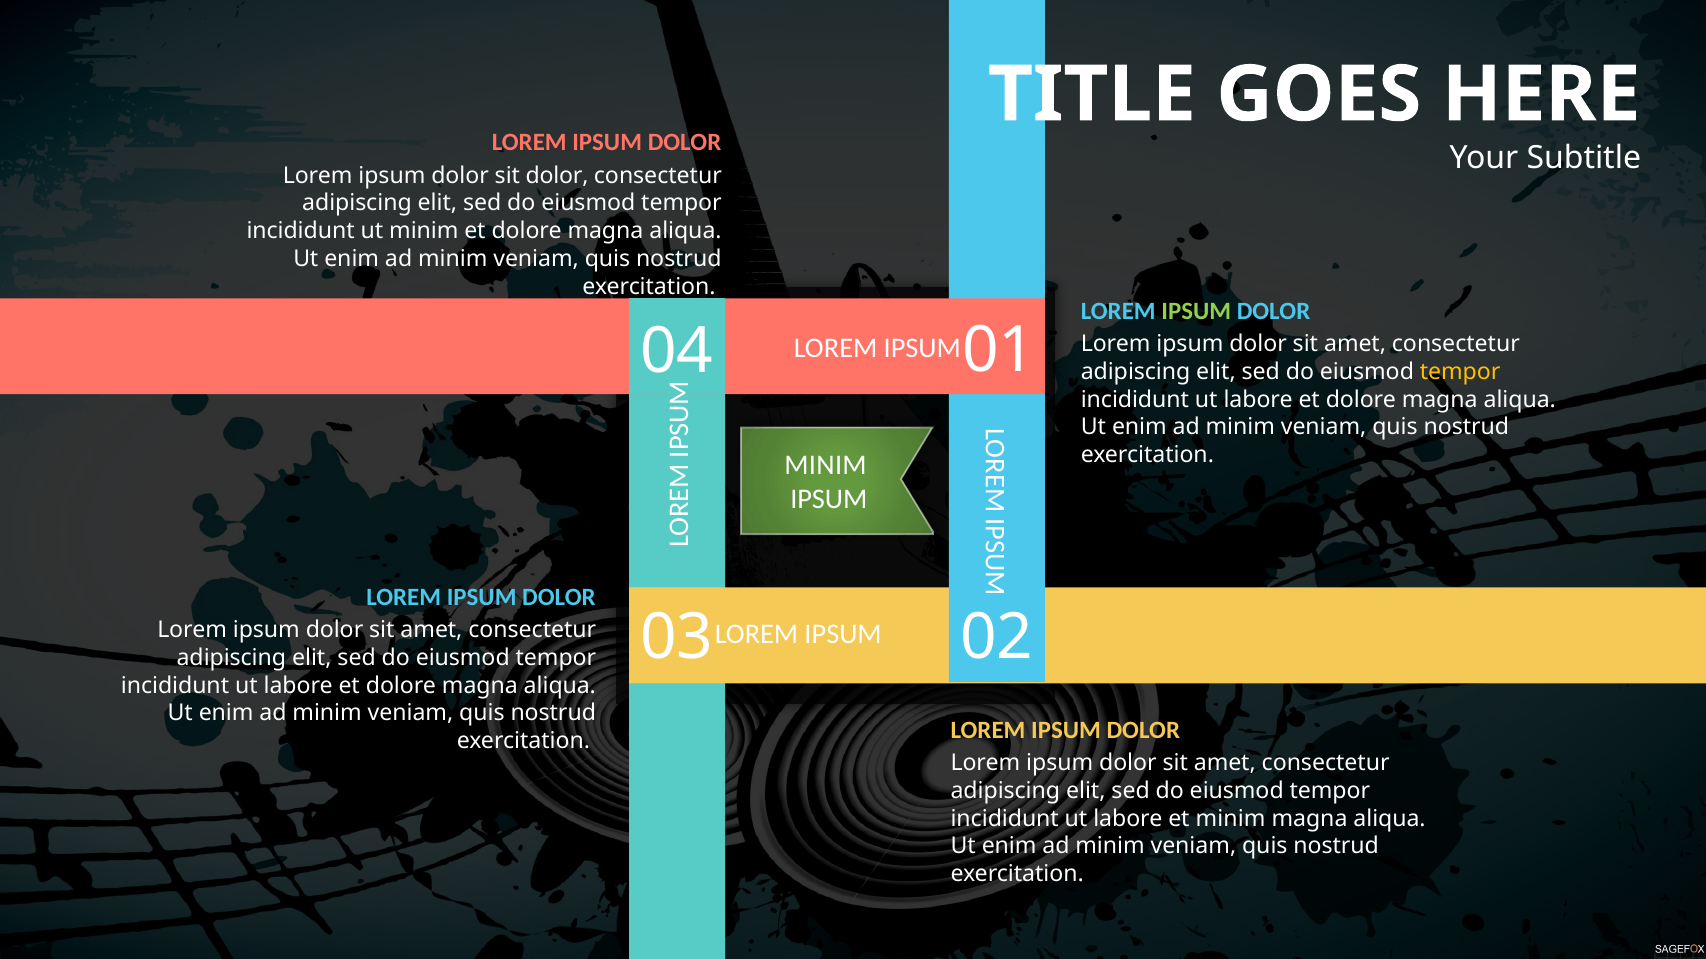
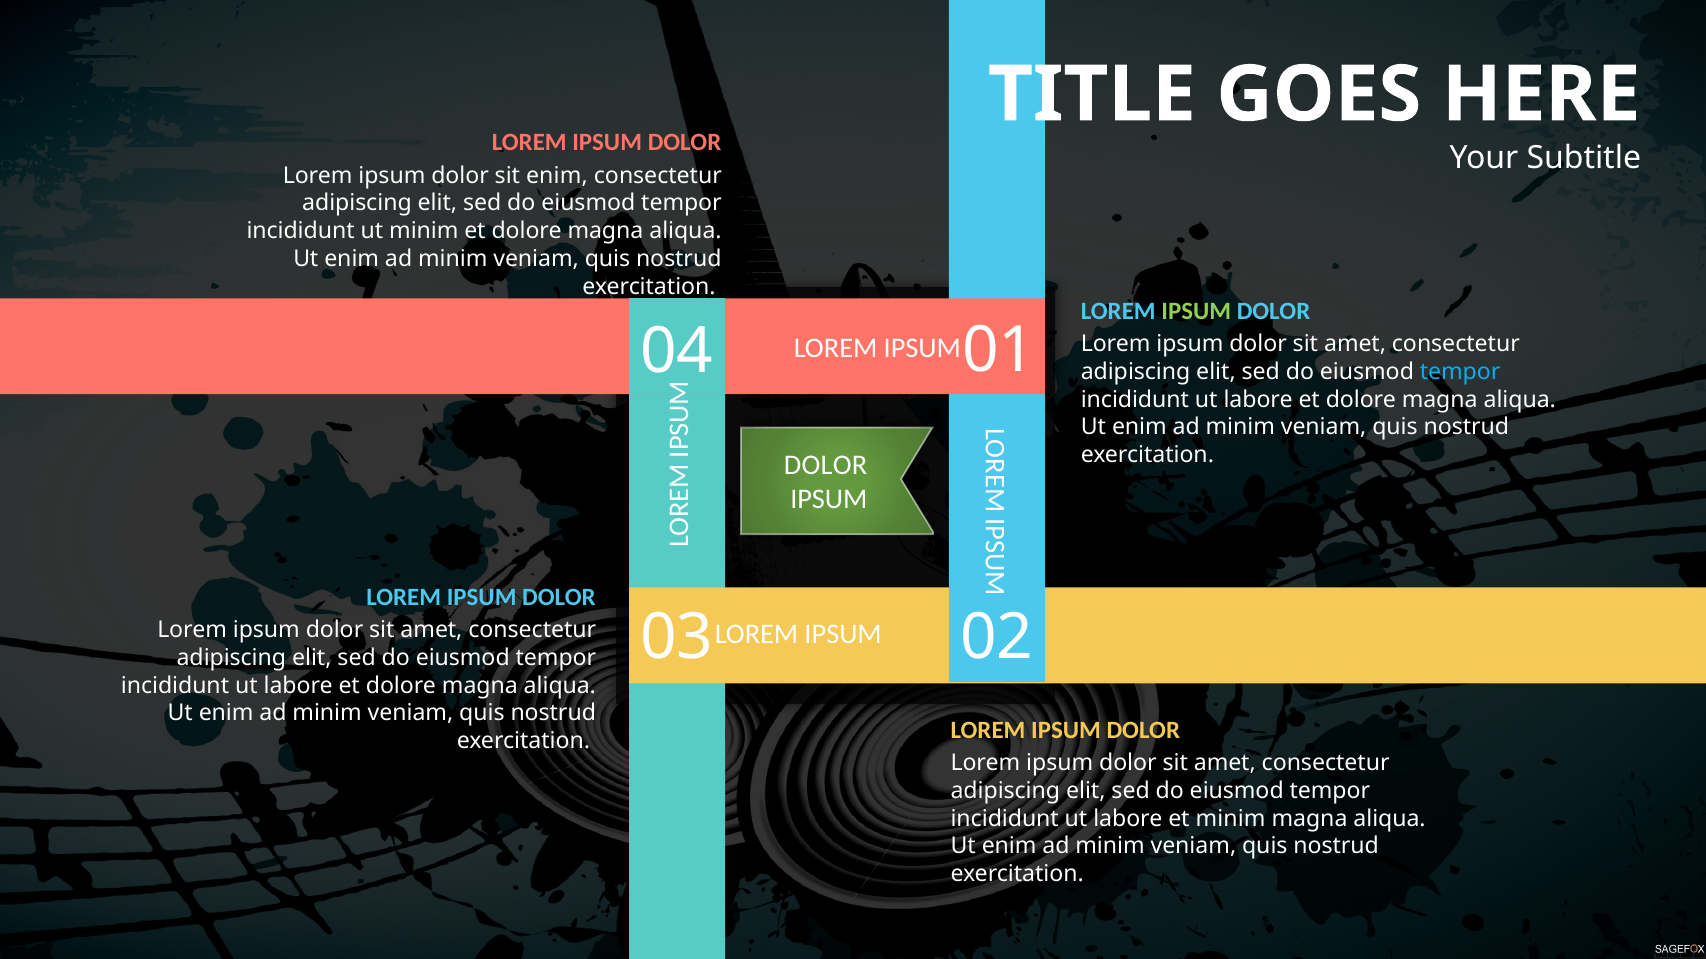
sit dolor: dolor -> enim (557, 176)
tempor colour: yellow -> light blue (1460, 372)
MINIM: MINIM -> DOLOR (826, 465)
